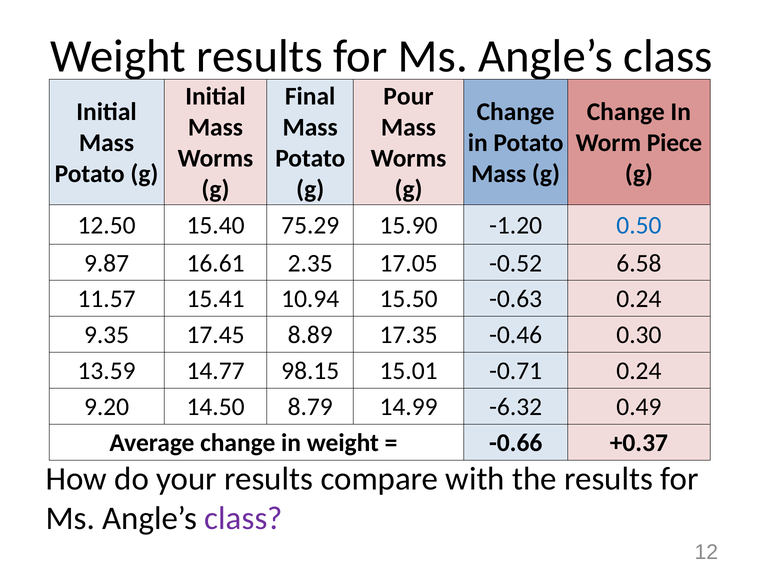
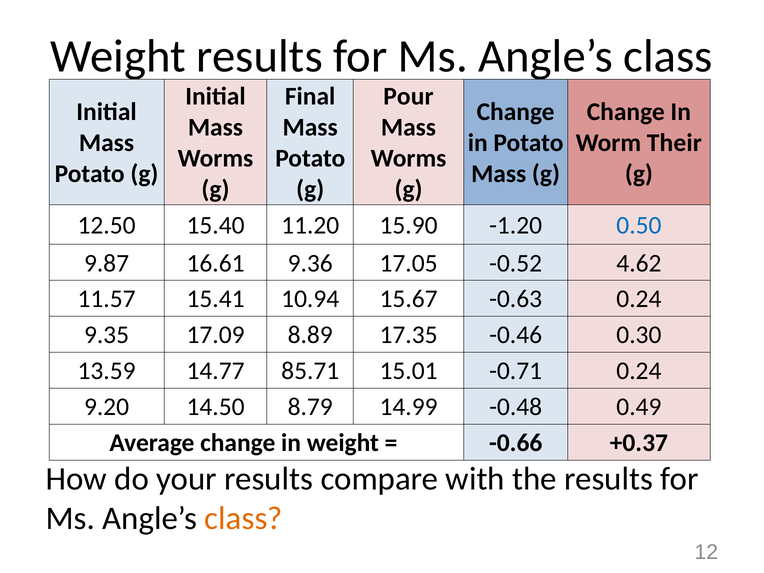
Piece: Piece -> Their (674, 143)
75.29: 75.29 -> 11.20 (310, 225)
2.35: 2.35 -> 9.36 (310, 263)
6.58: 6.58 -> 4.62 (639, 263)
15.50: 15.50 -> 15.67 (409, 299)
17.45: 17.45 -> 17.09 (216, 335)
98.15: 98.15 -> 85.71 (310, 371)
-6.32: -6.32 -> -0.48 (516, 407)
class colour: purple -> orange (244, 518)
